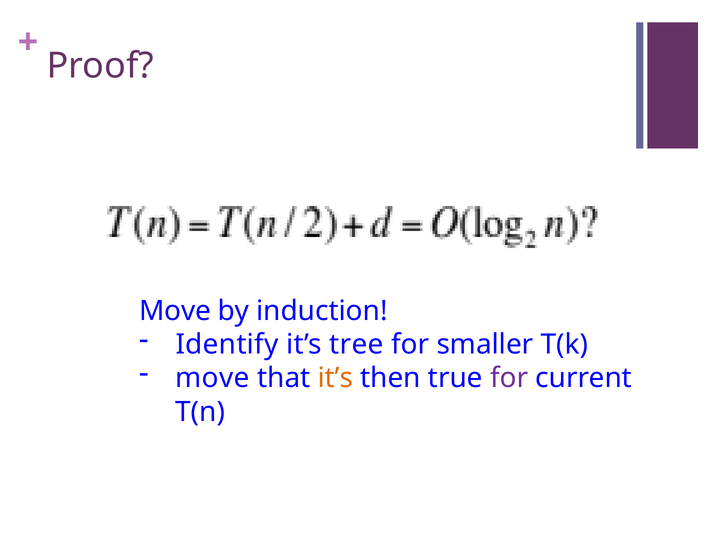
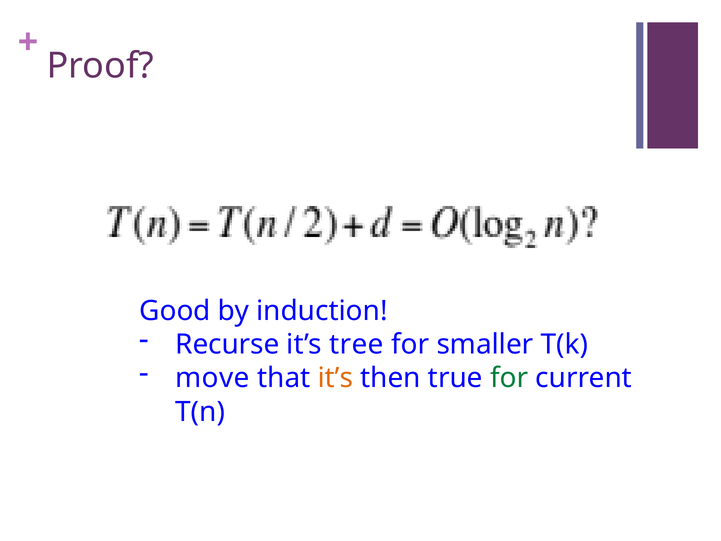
Move: Move -> Good (175, 311)
Identify: Identify -> Recurse (227, 344)
for colour: purple -> green (509, 378)
